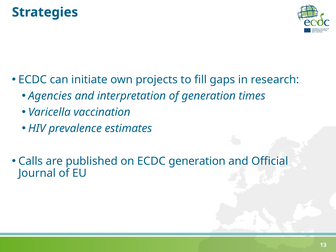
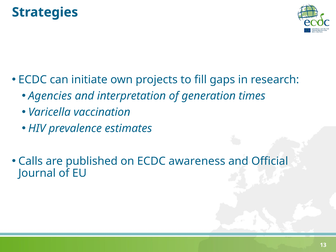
ECDC generation: generation -> awareness (197, 161)
